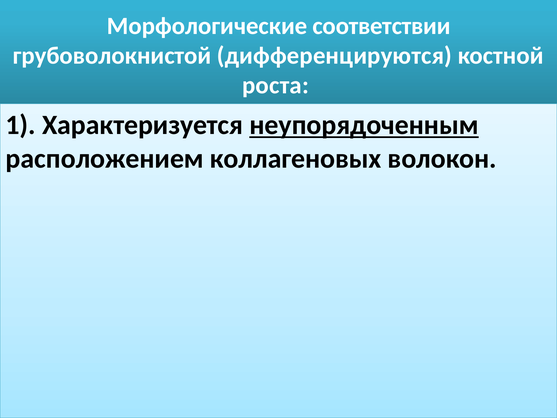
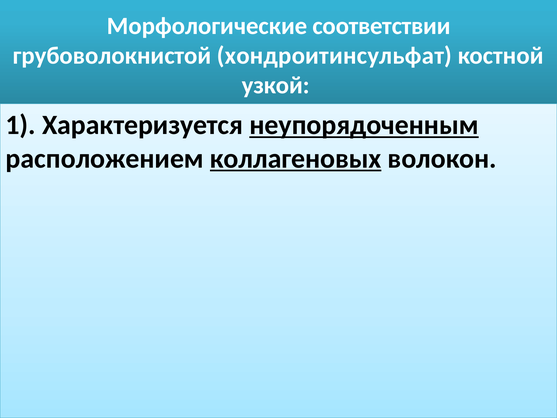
дифференцируются: дифференцируются -> хондроитинсульфат (334, 56)
роста: роста -> узкой (276, 85)
коллагеновых underline: none -> present (296, 158)
